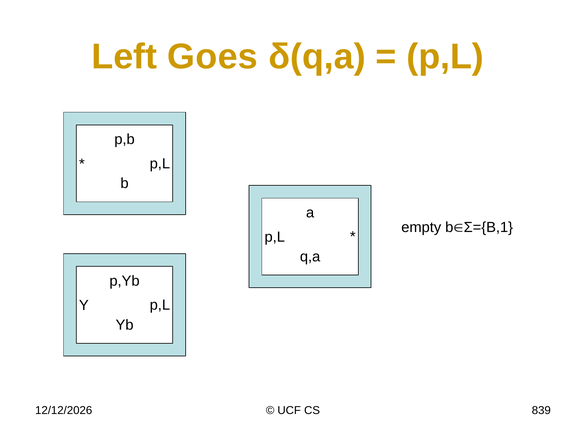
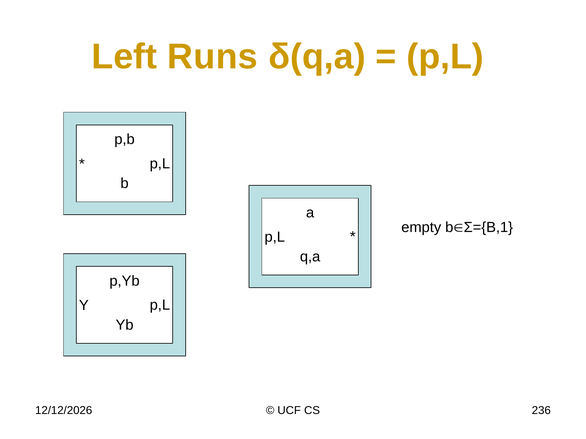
Goes: Goes -> Runs (213, 57)
839: 839 -> 236 (541, 411)
